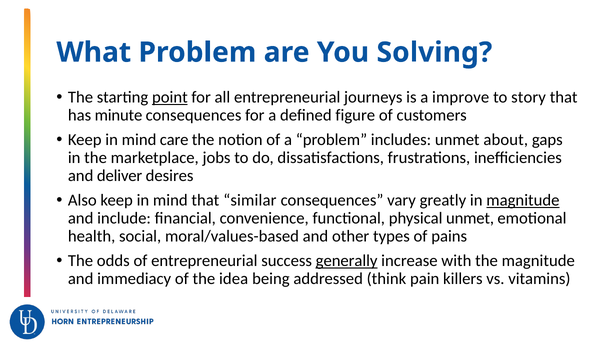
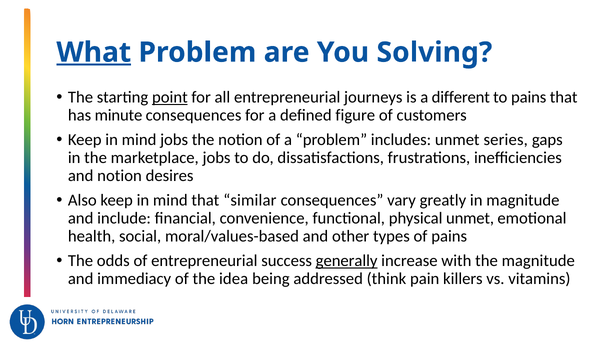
What underline: none -> present (94, 52)
improve: improve -> different (461, 97)
to story: story -> pains (529, 97)
mind care: care -> jobs (174, 140)
about: about -> series (506, 140)
and deliver: deliver -> notion (120, 176)
magnitude underline: present -> none (523, 200)
